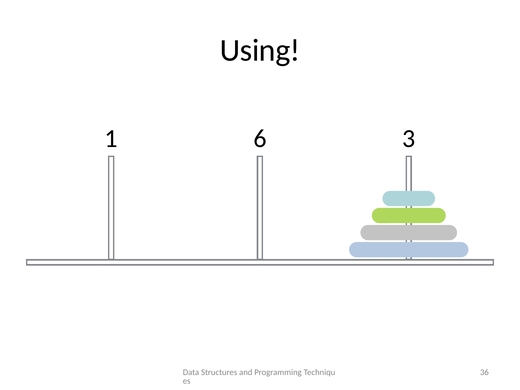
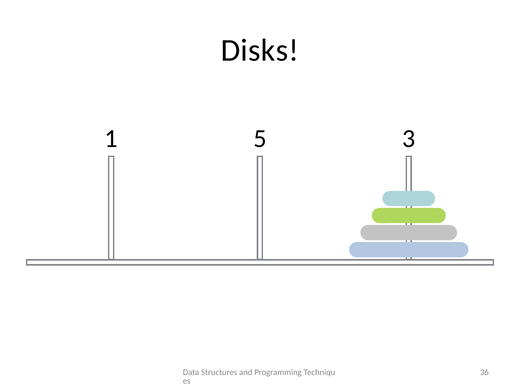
Using: Using -> Disks (260, 50)
6: 6 -> 5 (260, 138)
